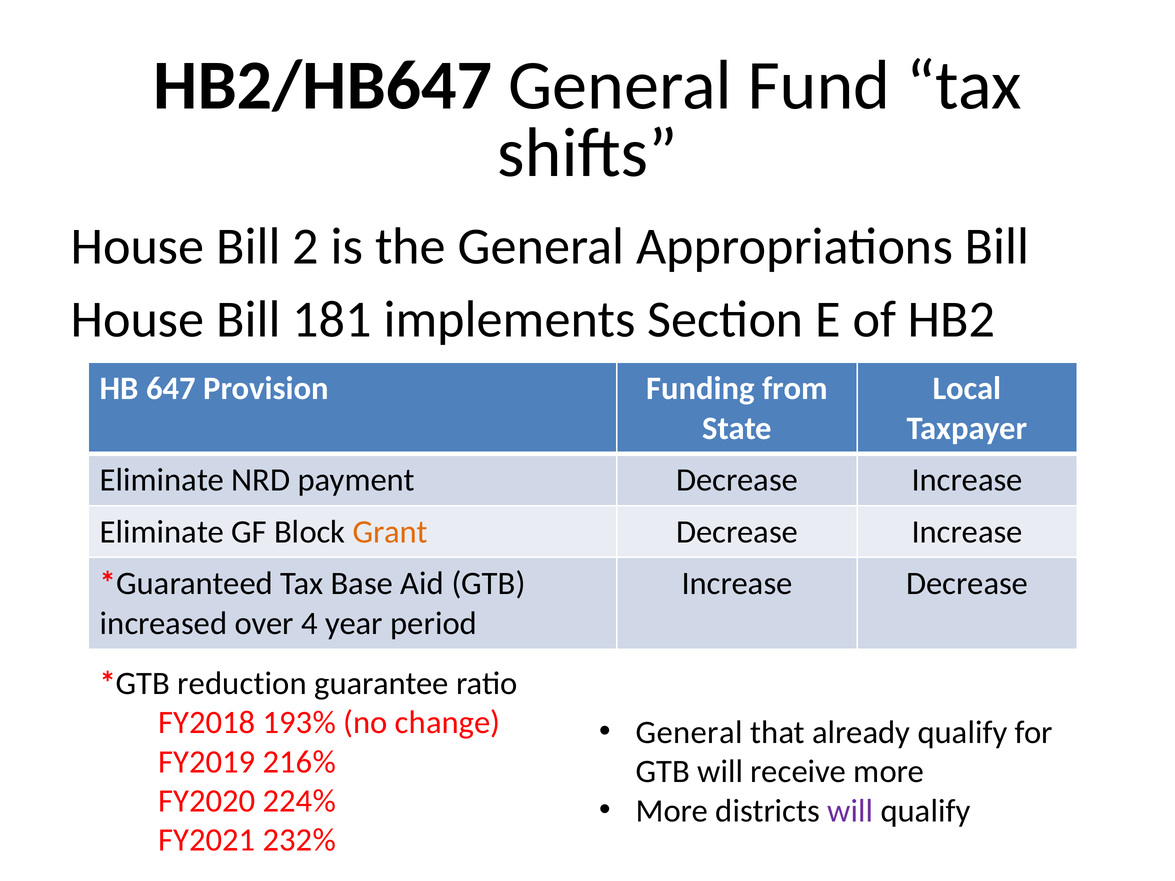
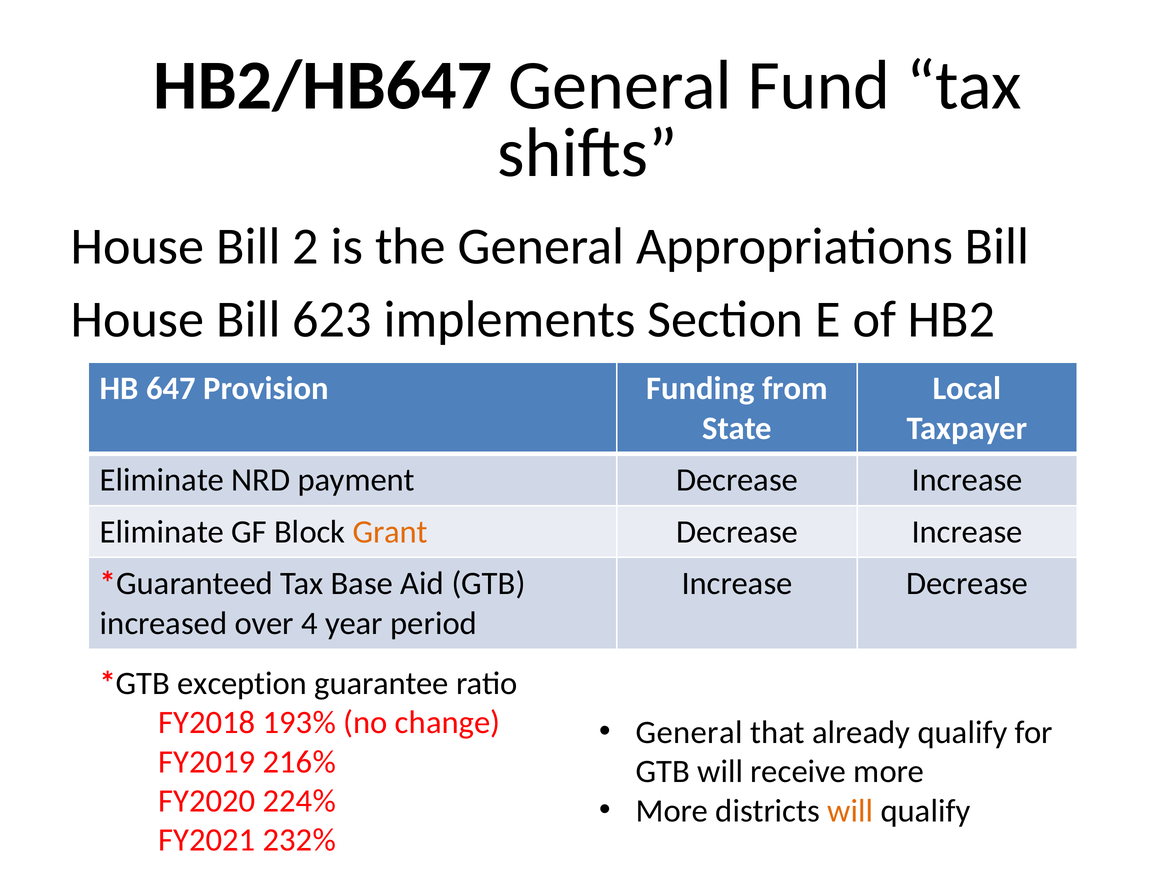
181: 181 -> 623 (332, 320)
reduction: reduction -> exception (242, 684)
will colour: purple -> orange (850, 811)
